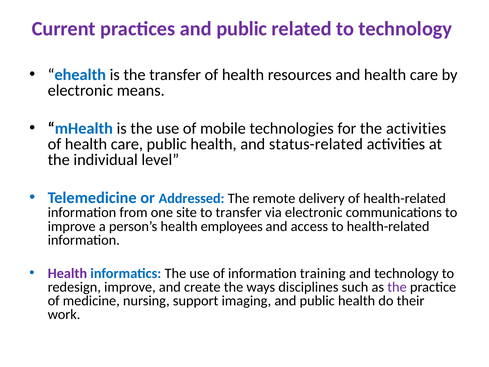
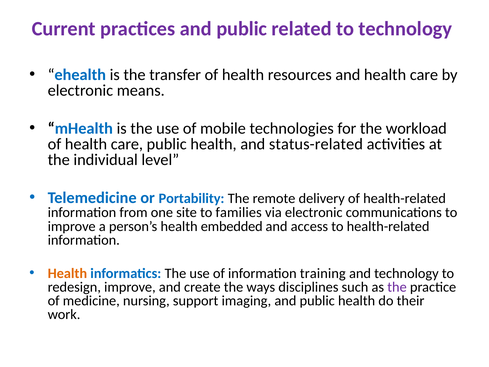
the activities: activities -> workload (416, 128)
Addressed: Addressed -> Portability (192, 198)
to transfer: transfer -> families (239, 212)
employees: employees -> embedded (232, 226)
Health colour: purple -> orange (67, 273)
